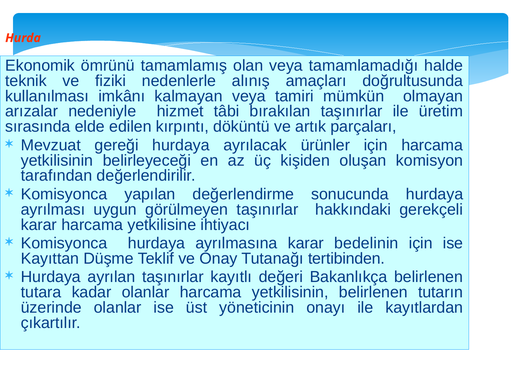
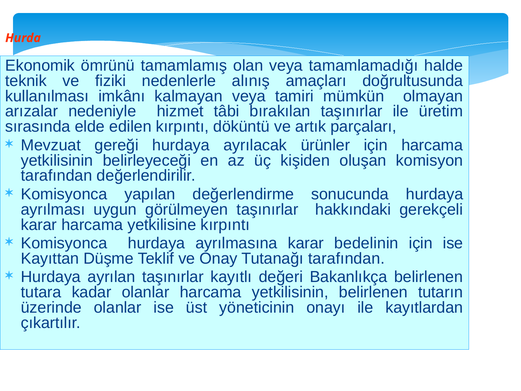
yetkilisine ihtiyacı: ihtiyacı -> kırpıntı (225, 225)
Tutanağı tertibinden: tertibinden -> tarafından (346, 258)
